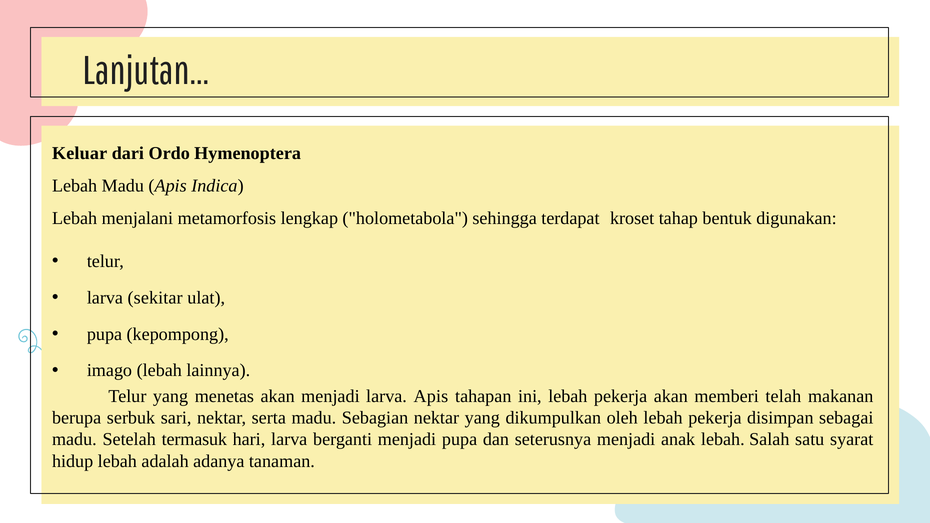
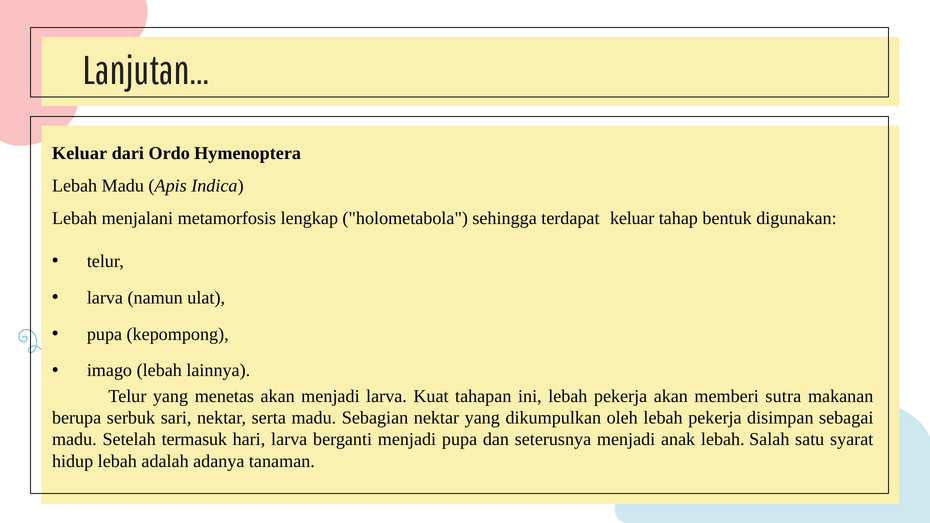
terdapat kroset: kroset -> keluar (632, 218)
sekitar: sekitar -> namun (155, 298)
larva Apis: Apis -> Kuat (431, 396)
telah: telah -> sutra (783, 396)
